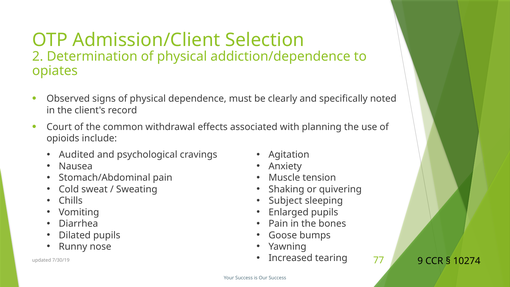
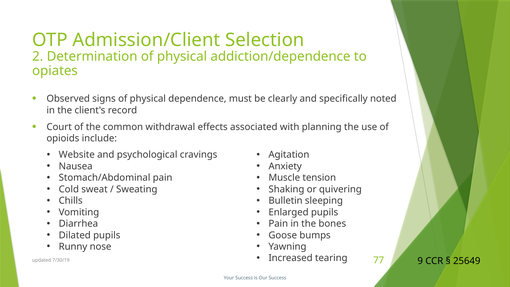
Audited: Audited -> Website (77, 155)
Subject: Subject -> Bulletin (286, 201)
10274: 10274 -> 25649 (467, 261)
